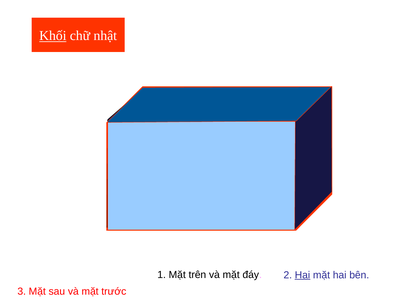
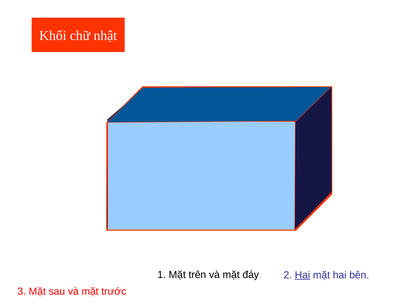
Khối underline: present -> none (53, 36)
